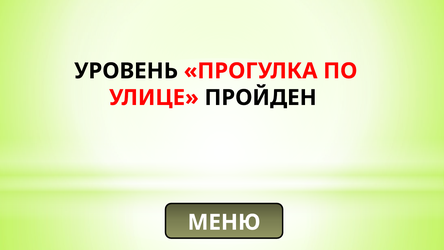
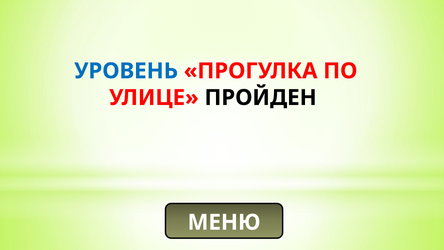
УРОВЕНЬ colour: black -> blue (126, 71)
